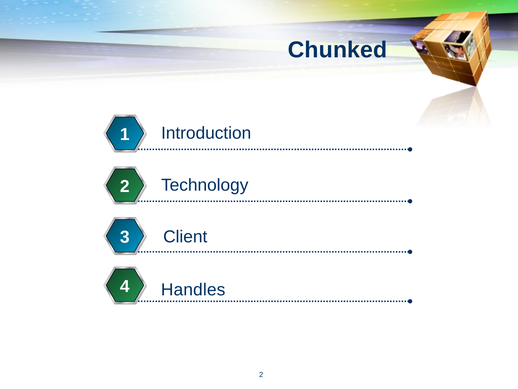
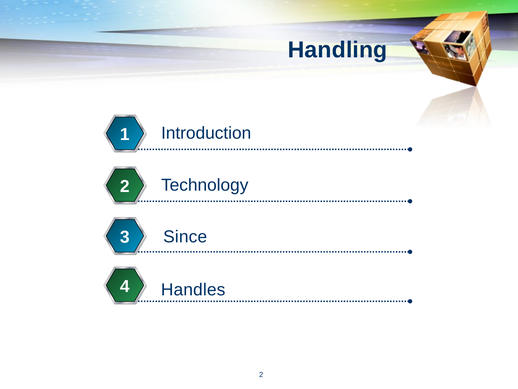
Chunked: Chunked -> Handling (338, 50)
Client: Client -> Since (185, 236)
